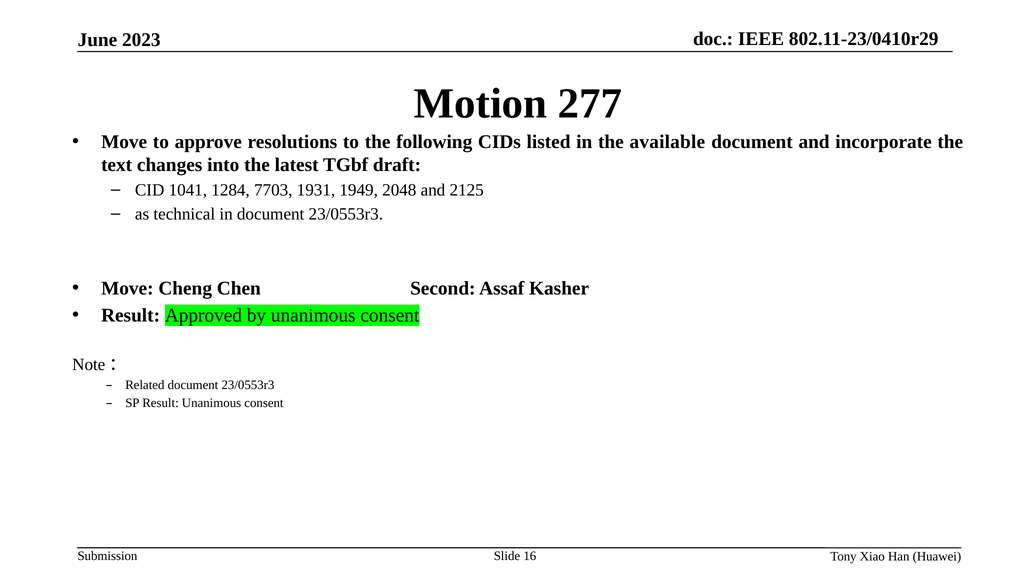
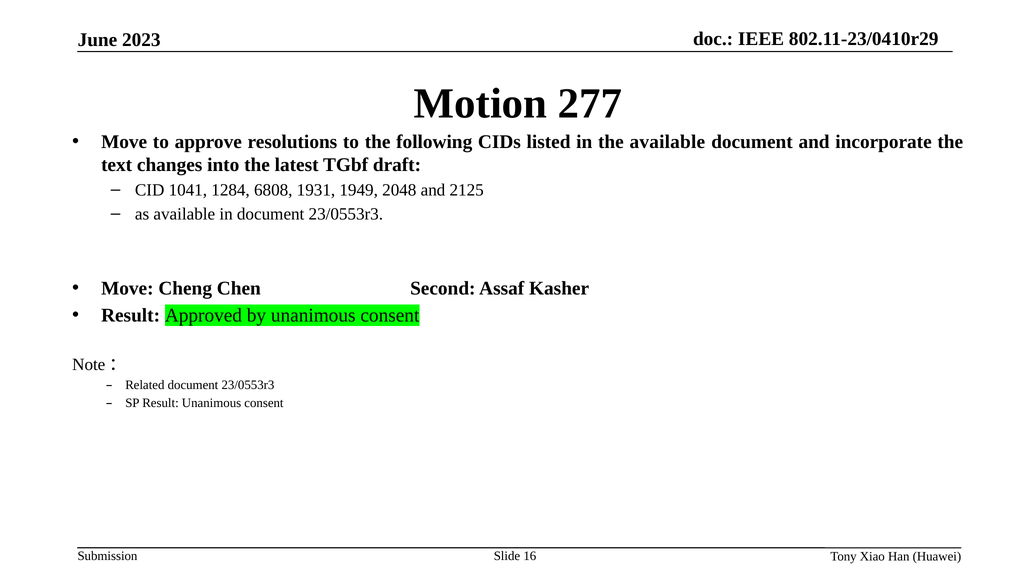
7703: 7703 -> 6808 (273, 190)
as technical: technical -> available (184, 214)
